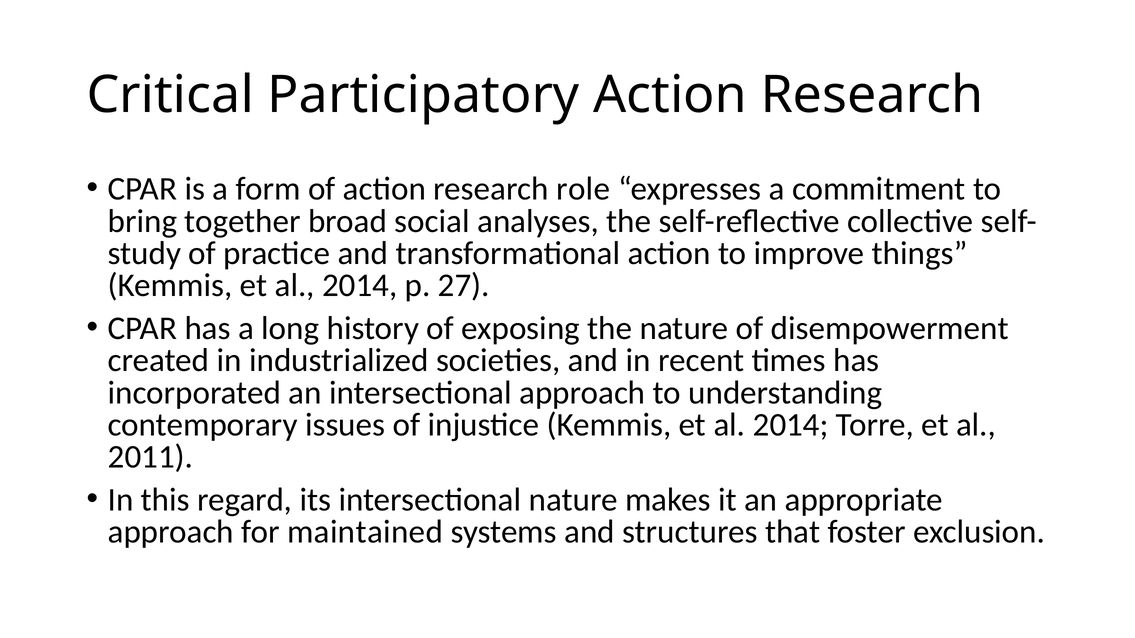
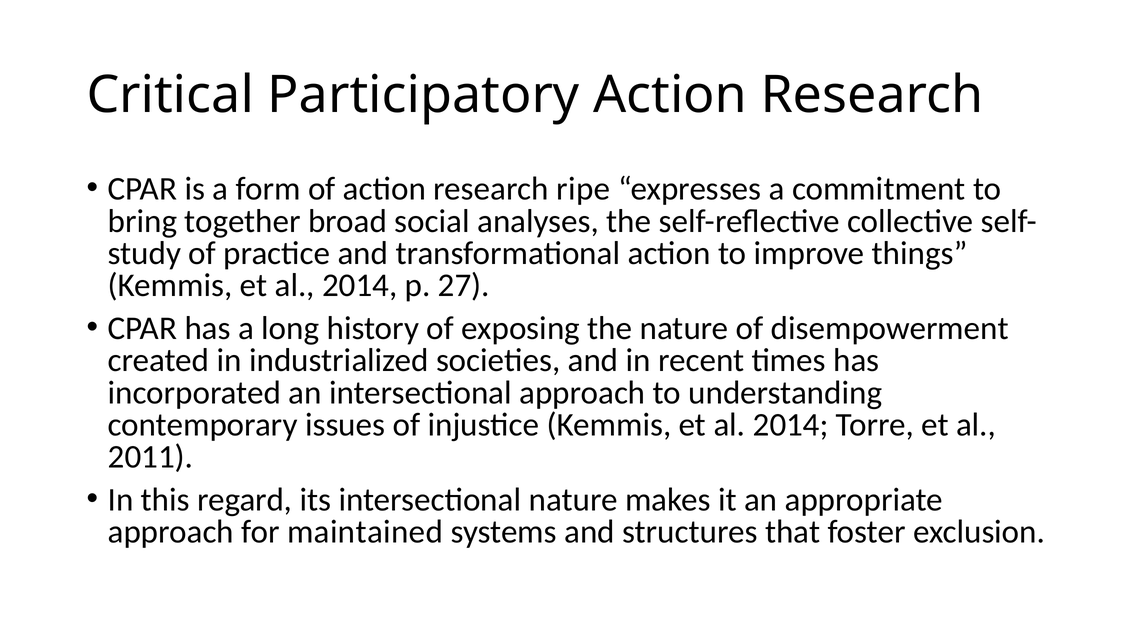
role: role -> ripe (583, 189)
